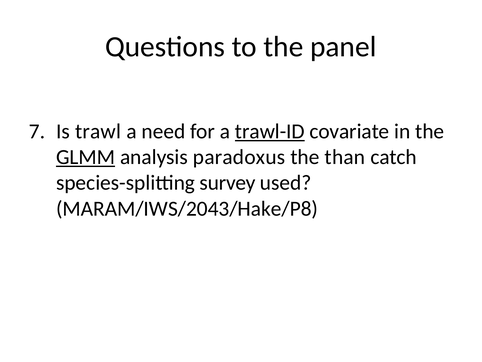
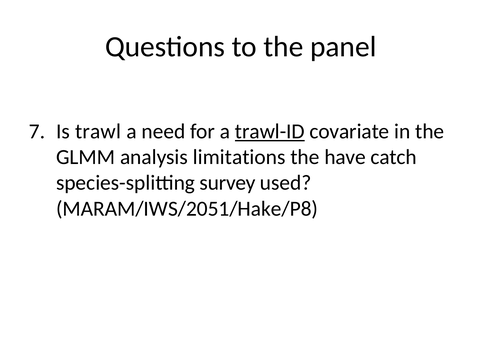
GLMM underline: present -> none (86, 157)
paradoxus: paradoxus -> limitations (239, 157)
than: than -> have (345, 157)
MARAM/IWS/2043/Hake/P8: MARAM/IWS/2043/Hake/P8 -> MARAM/IWS/2051/Hake/P8 (187, 208)
